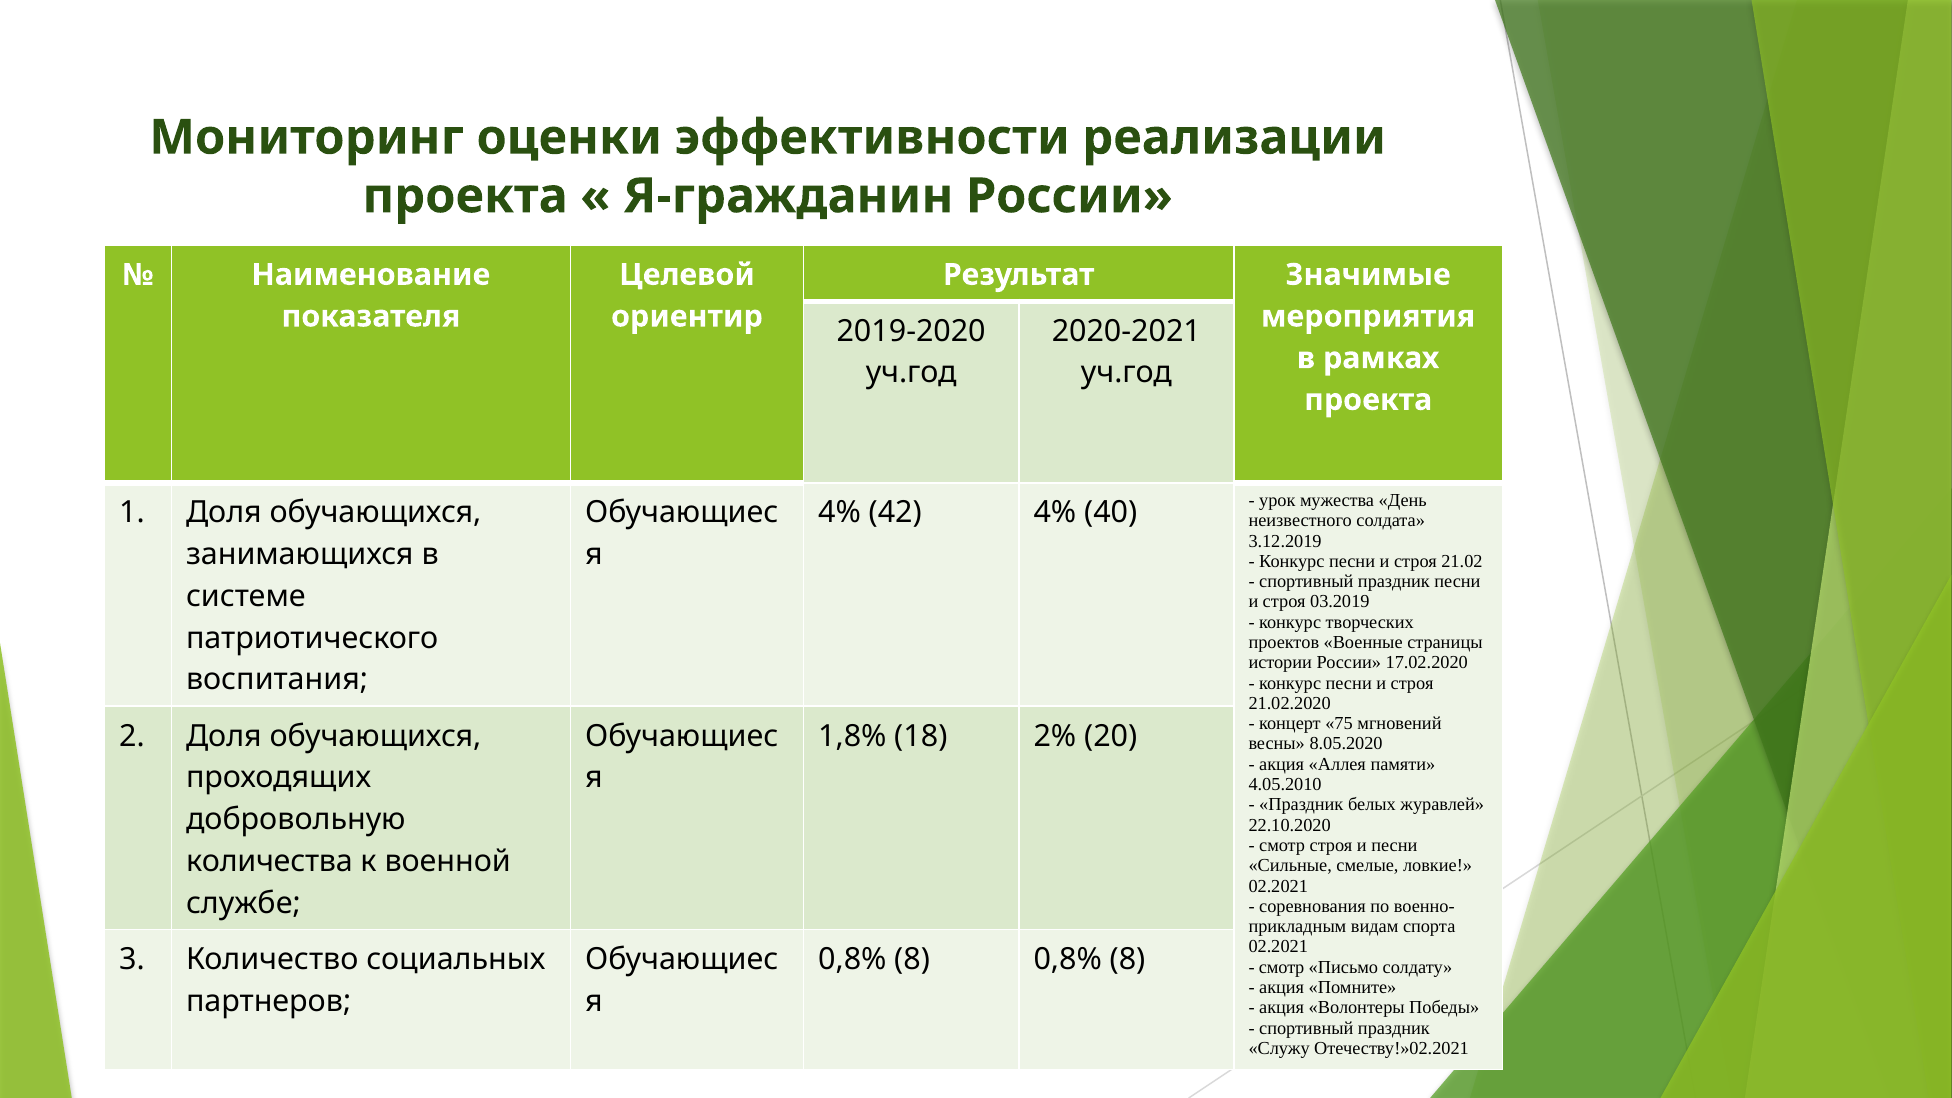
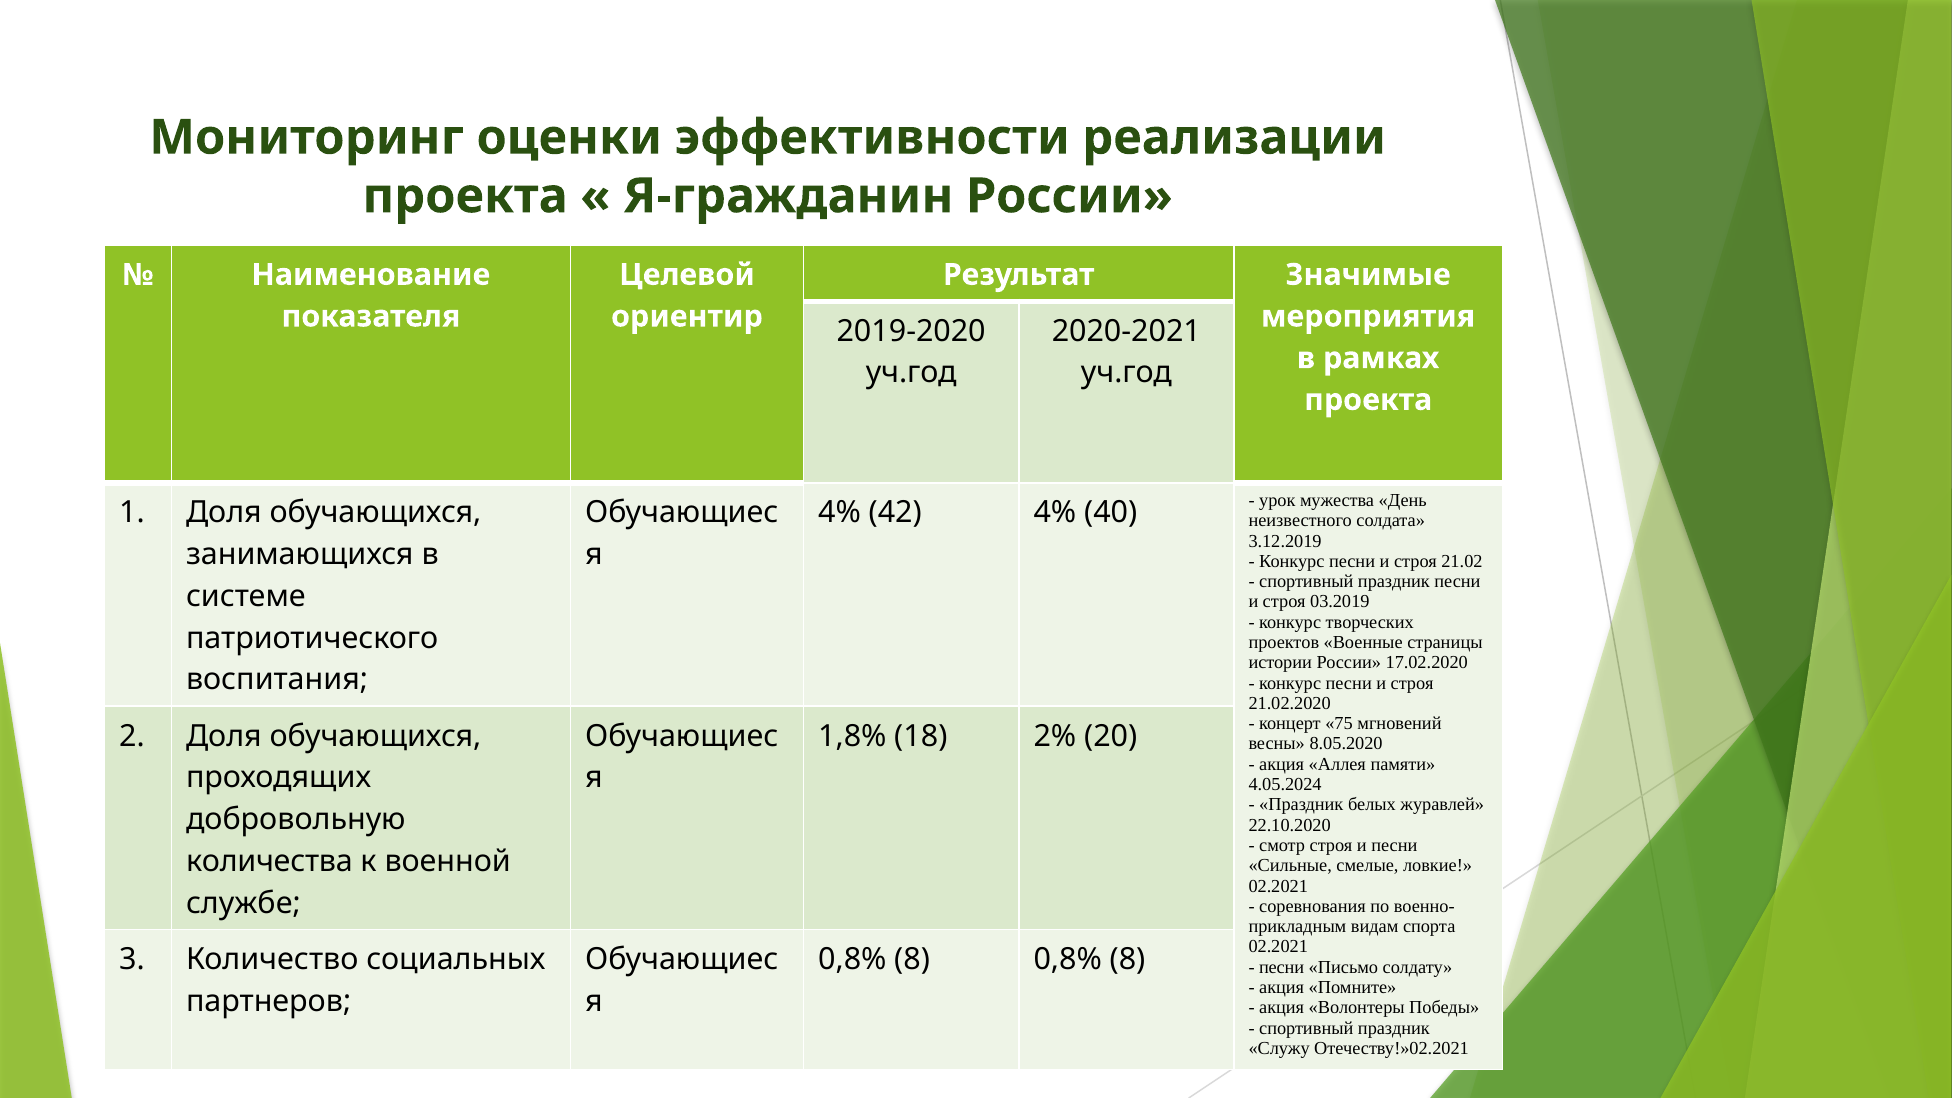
4.05.2010: 4.05.2010 -> 4.05.2024 (1285, 785)
смотр: смотр -> песни (1282, 967)
